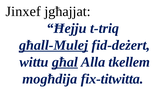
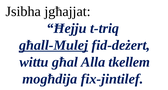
Jinxef: Jinxef -> Jsibha (23, 11)
għal underline: present -> none (65, 62)
fix-titwitta: fix-titwitta -> fix-jintilef (112, 79)
